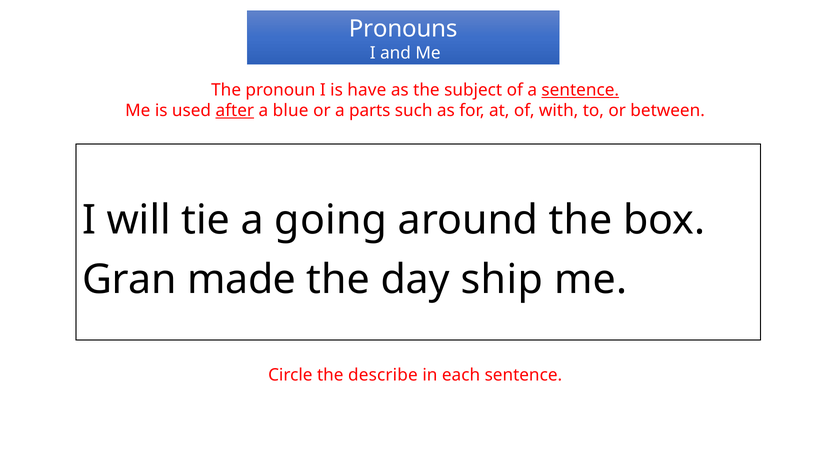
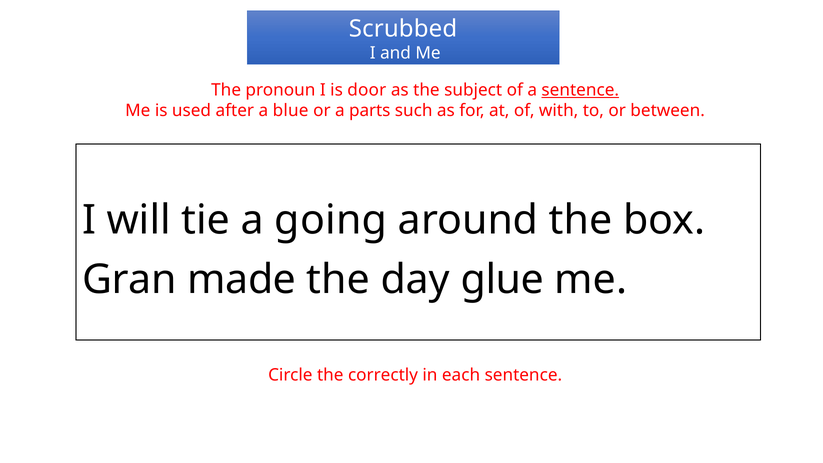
Pronouns: Pronouns -> Scrubbed (403, 29)
have: have -> door (367, 90)
after underline: present -> none (235, 111)
ship: ship -> glue (502, 279)
describe: describe -> correctly (383, 375)
